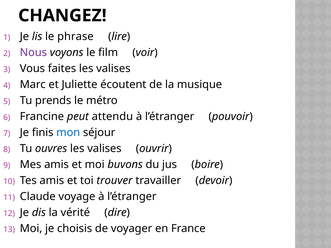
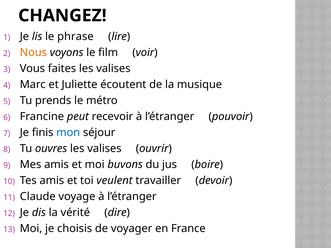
Nous colour: purple -> orange (33, 53)
attendu: attendu -> recevoir (112, 117)
trouver: trouver -> veulent (115, 181)
